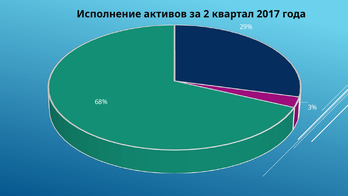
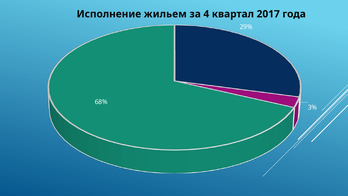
активов: активов -> жильем (165, 14)
2: 2 -> 4 (206, 14)
